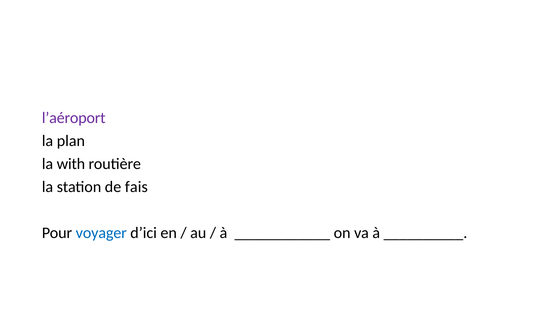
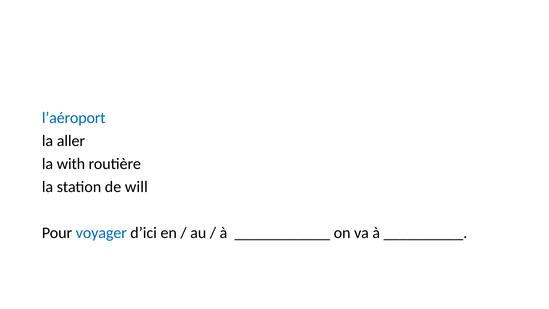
l’aéroport colour: purple -> blue (74, 118)
plan: plan -> aller (71, 141)
fais: fais -> will (136, 187)
